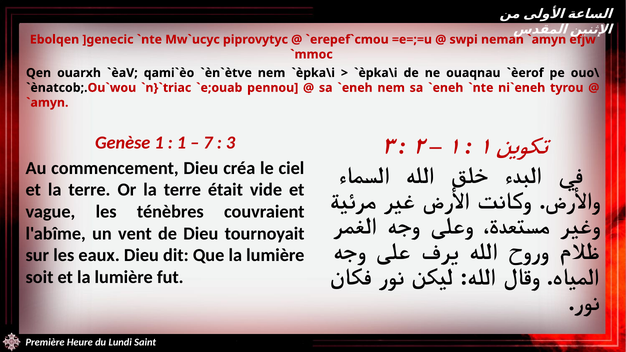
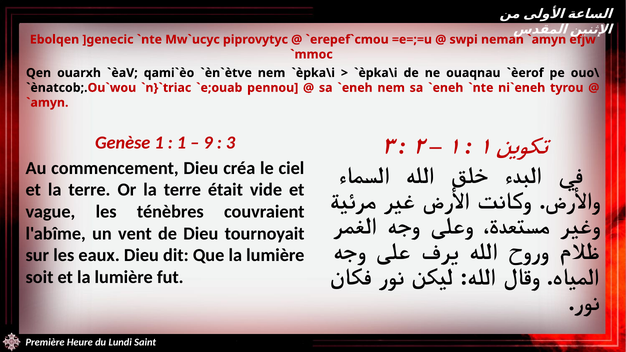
7: 7 -> 9 (208, 143)
